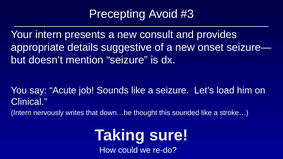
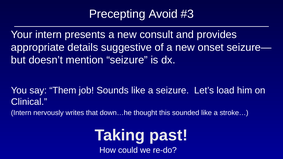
Acute: Acute -> Them (63, 91)
sure: sure -> past (169, 135)
